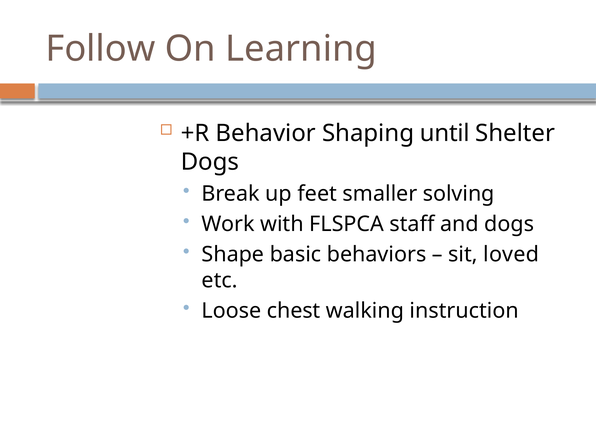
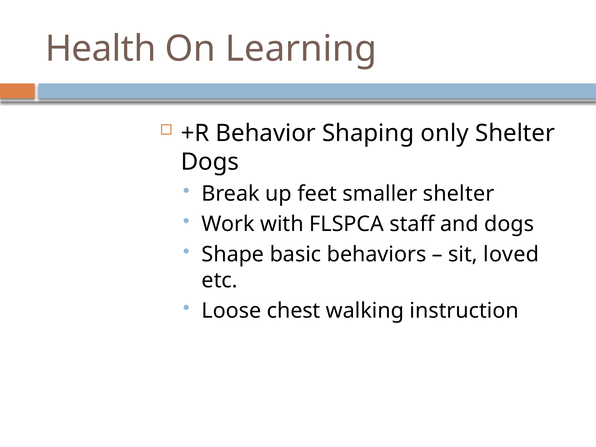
Follow: Follow -> Health (101, 49)
until: until -> only (445, 133)
smaller solving: solving -> shelter (459, 194)
